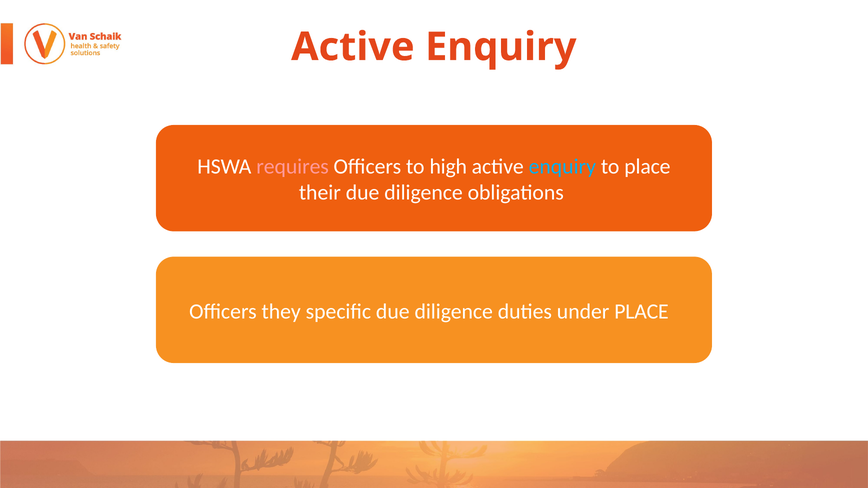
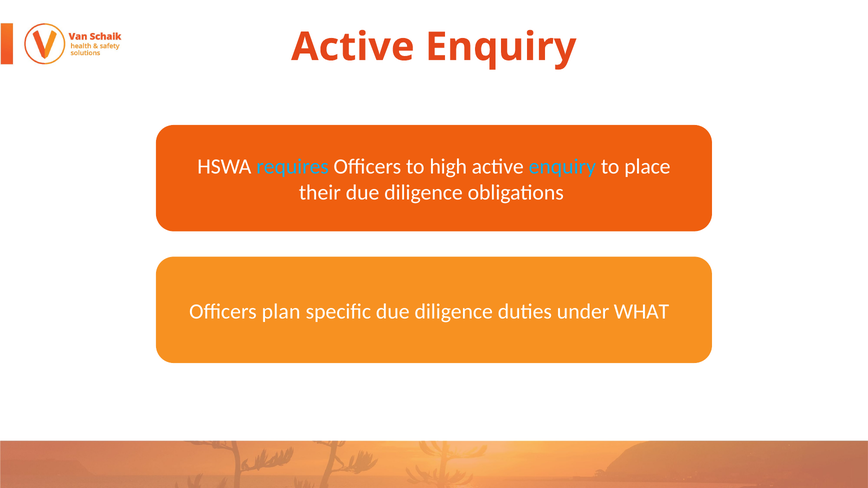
requires colour: pink -> light blue (293, 167)
they: they -> plan (281, 312)
under PLACE: PLACE -> WHAT (642, 312)
